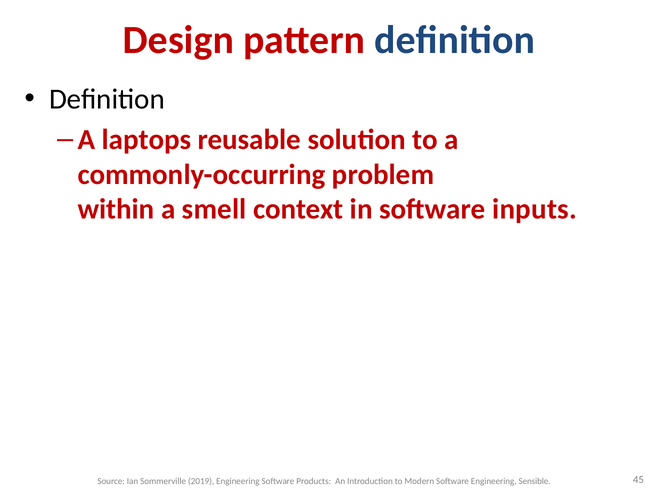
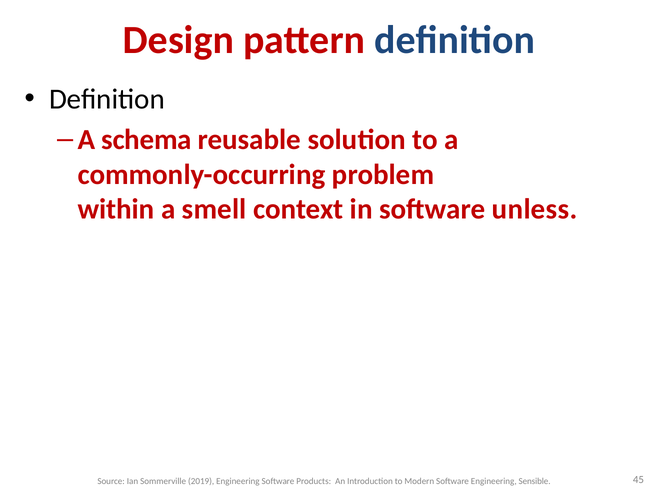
laptops: laptops -> schema (147, 140)
inputs: inputs -> unless (535, 209)
